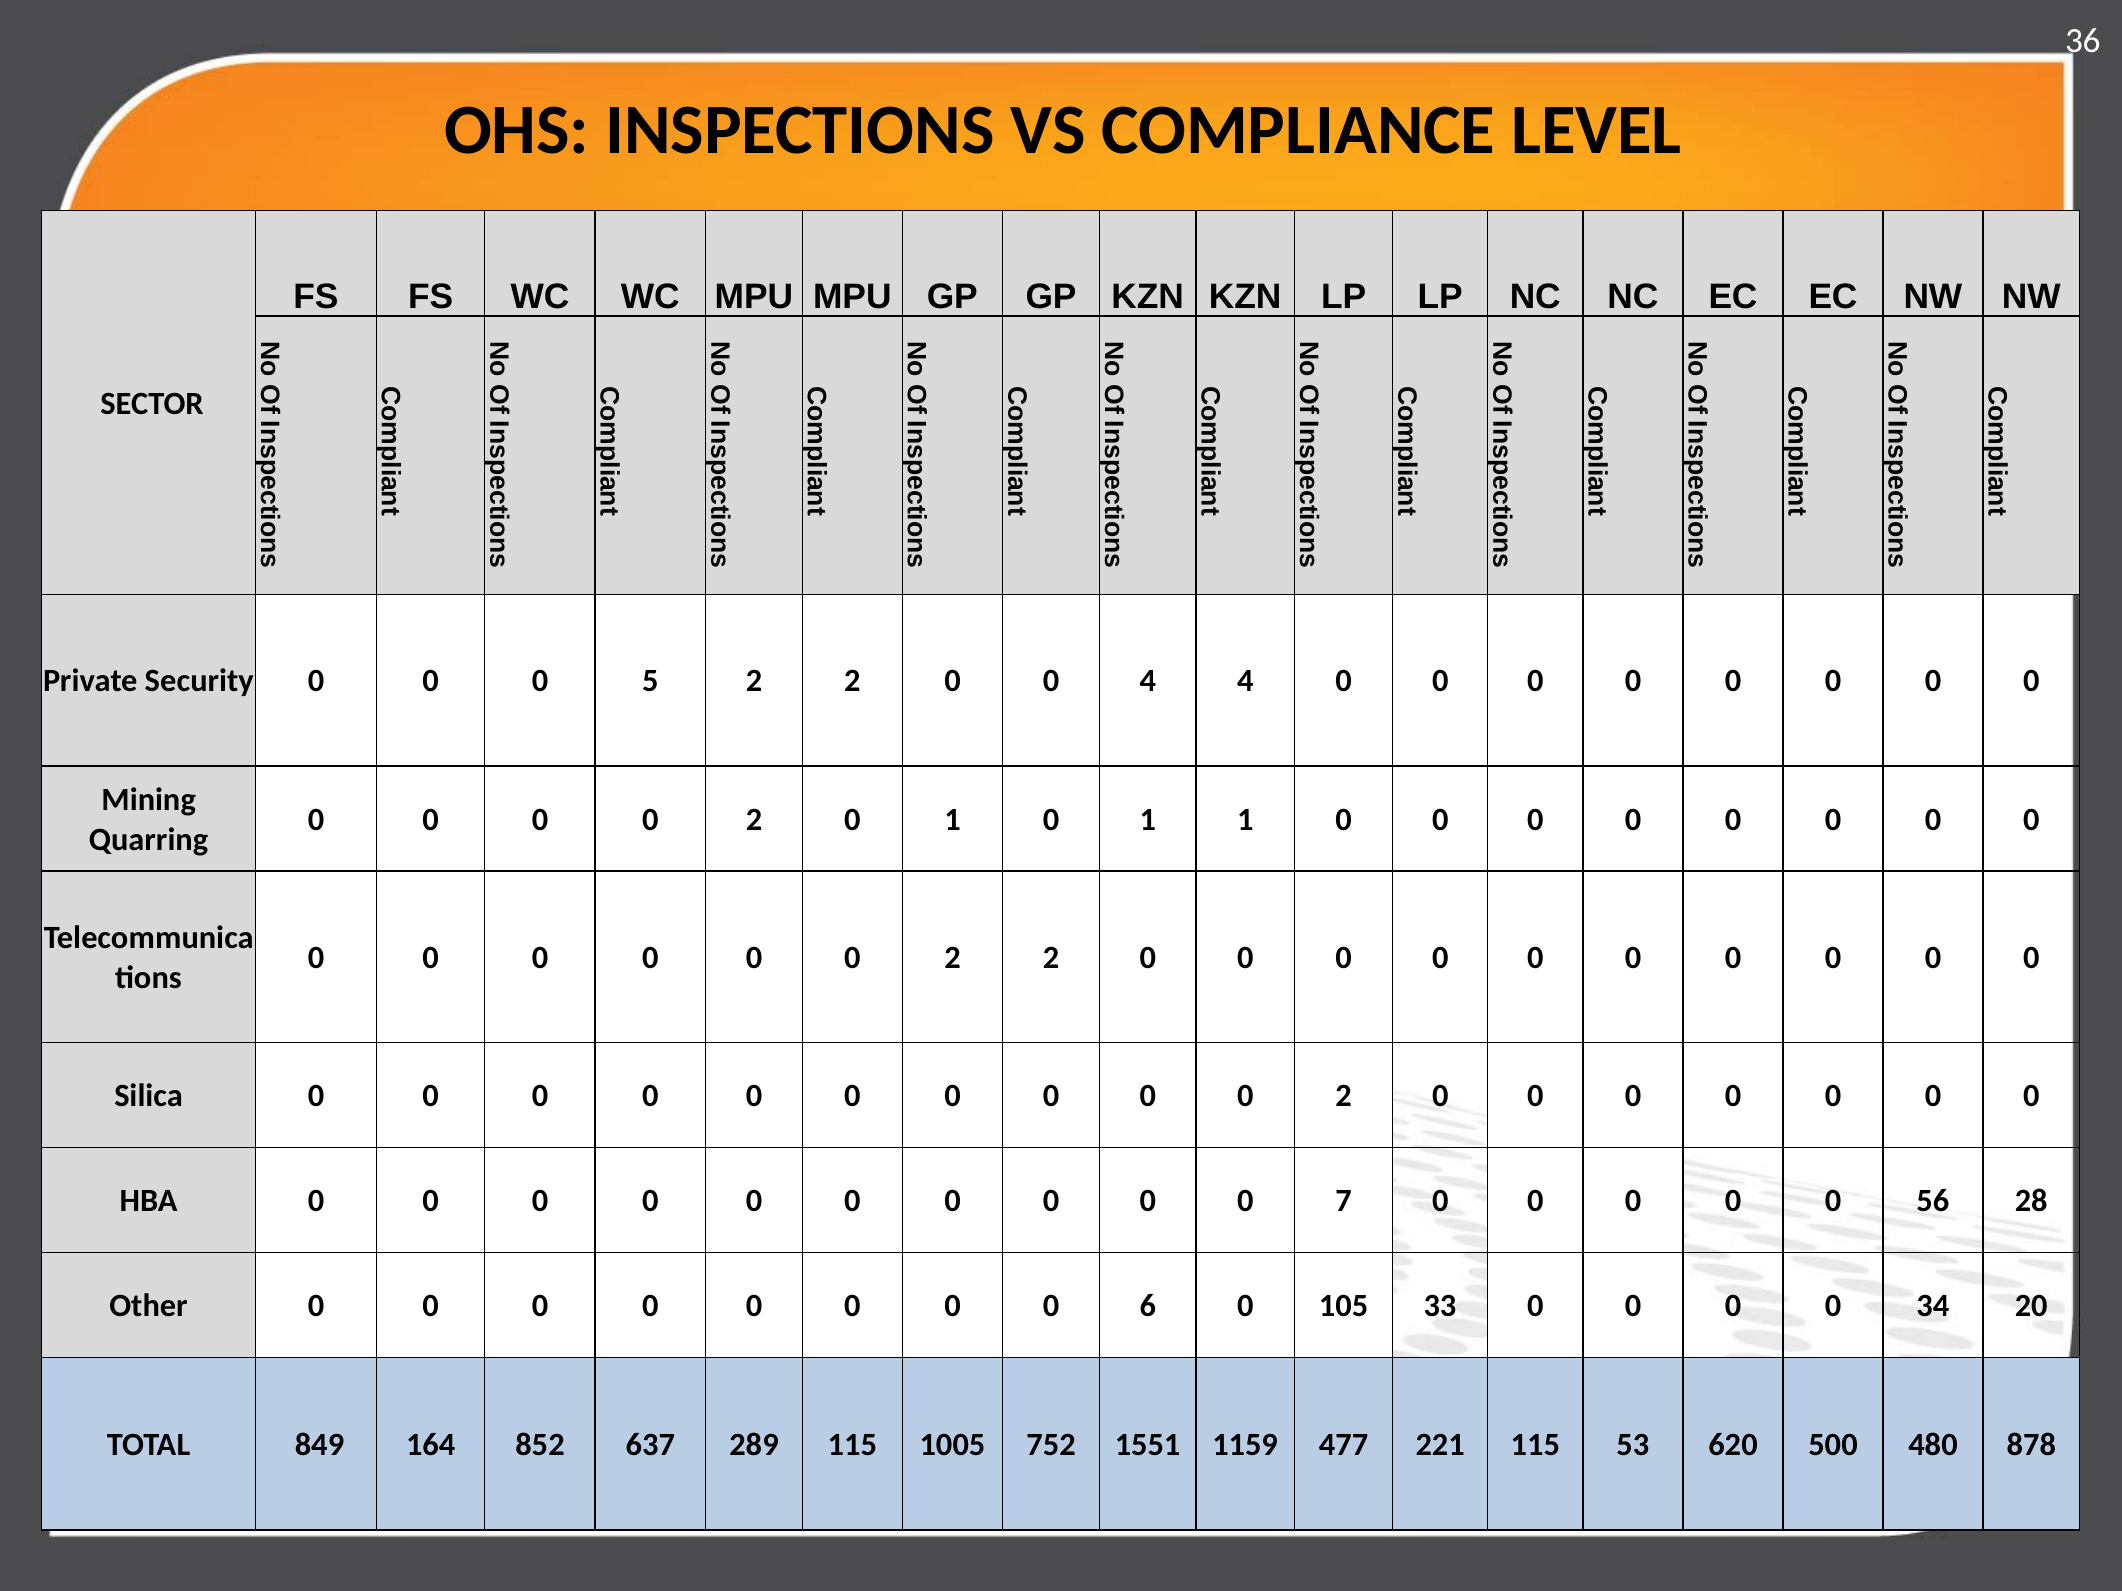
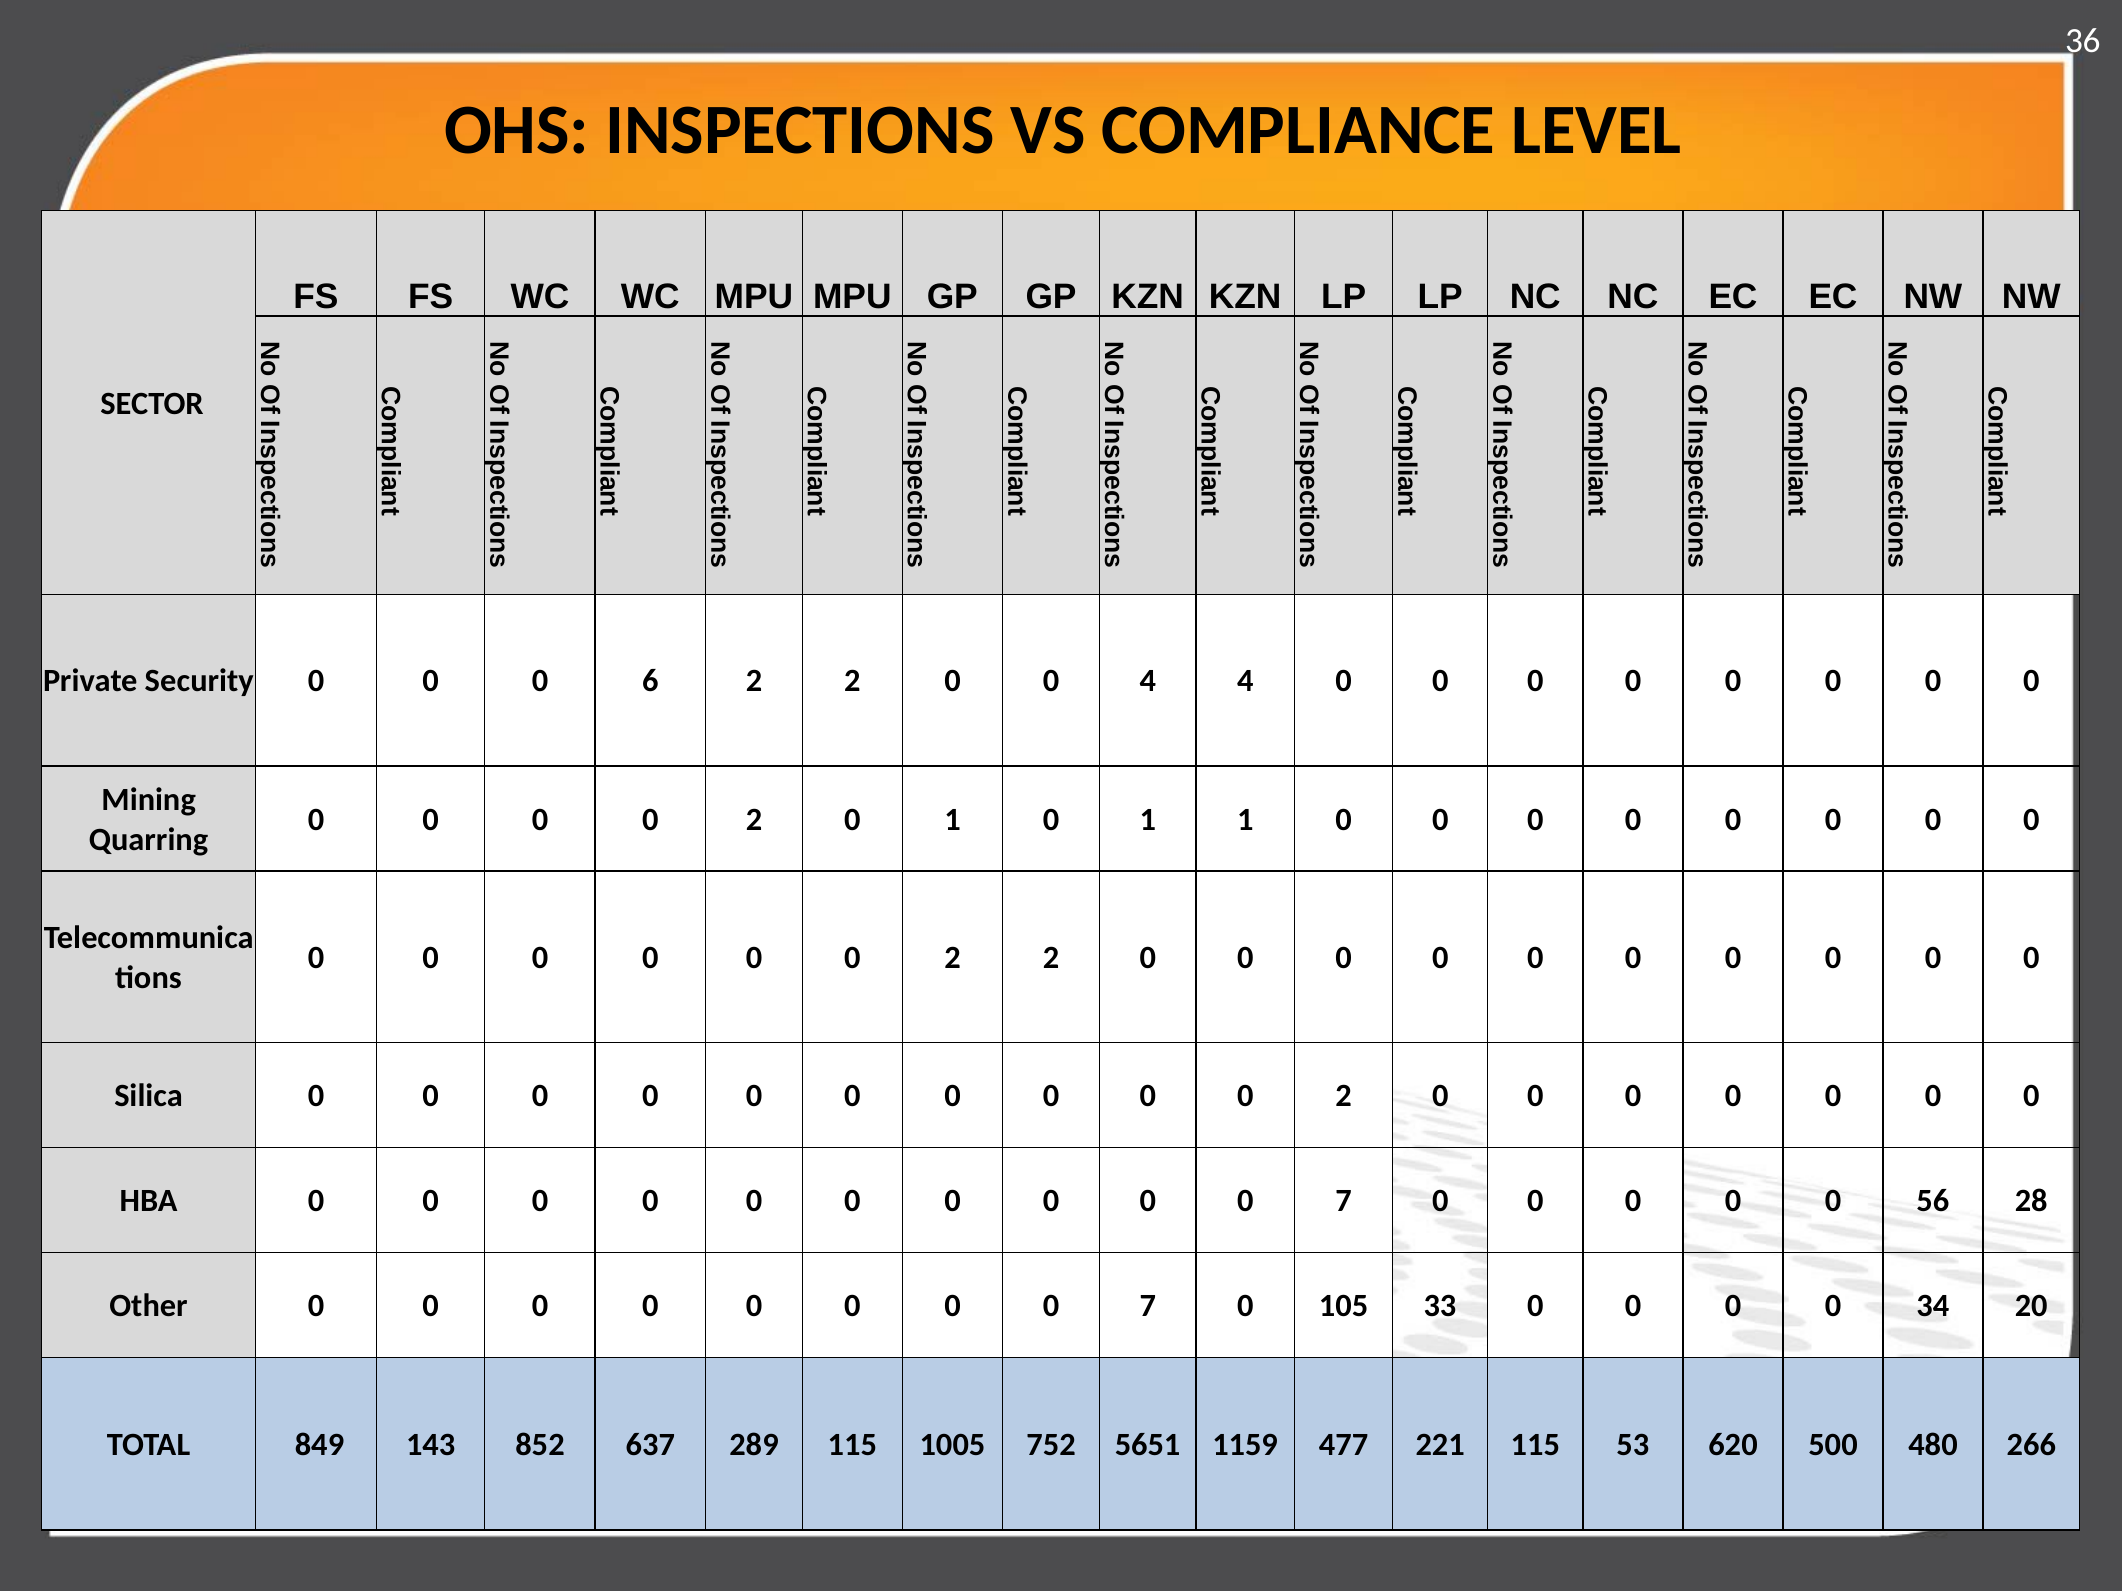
5: 5 -> 6 (650, 681)
6: 6 -> 7 (1148, 1306)
164: 164 -> 143 (431, 1445)
1551: 1551 -> 5651 (1148, 1445)
878: 878 -> 266 (2031, 1445)
